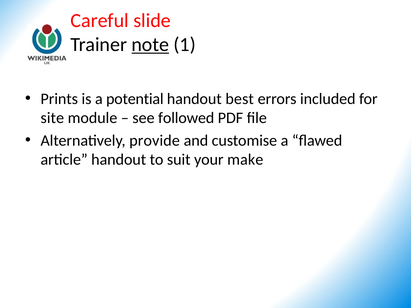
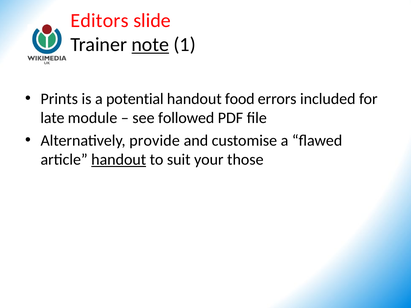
Careful: Careful -> Editors (100, 21)
best: best -> food (240, 99)
site: site -> late (52, 118)
handout underline: none -> present (119, 160)
make: make -> those (245, 160)
